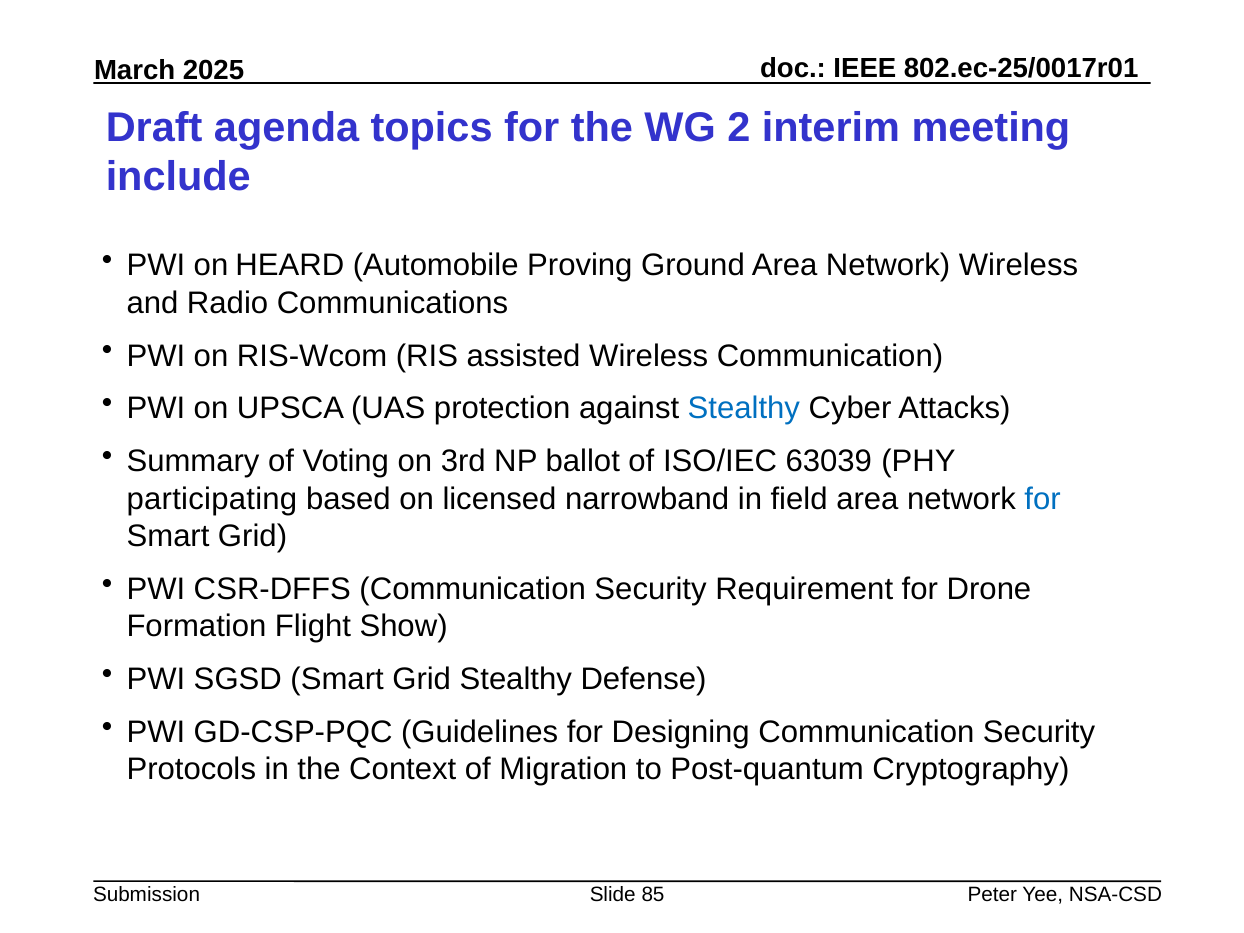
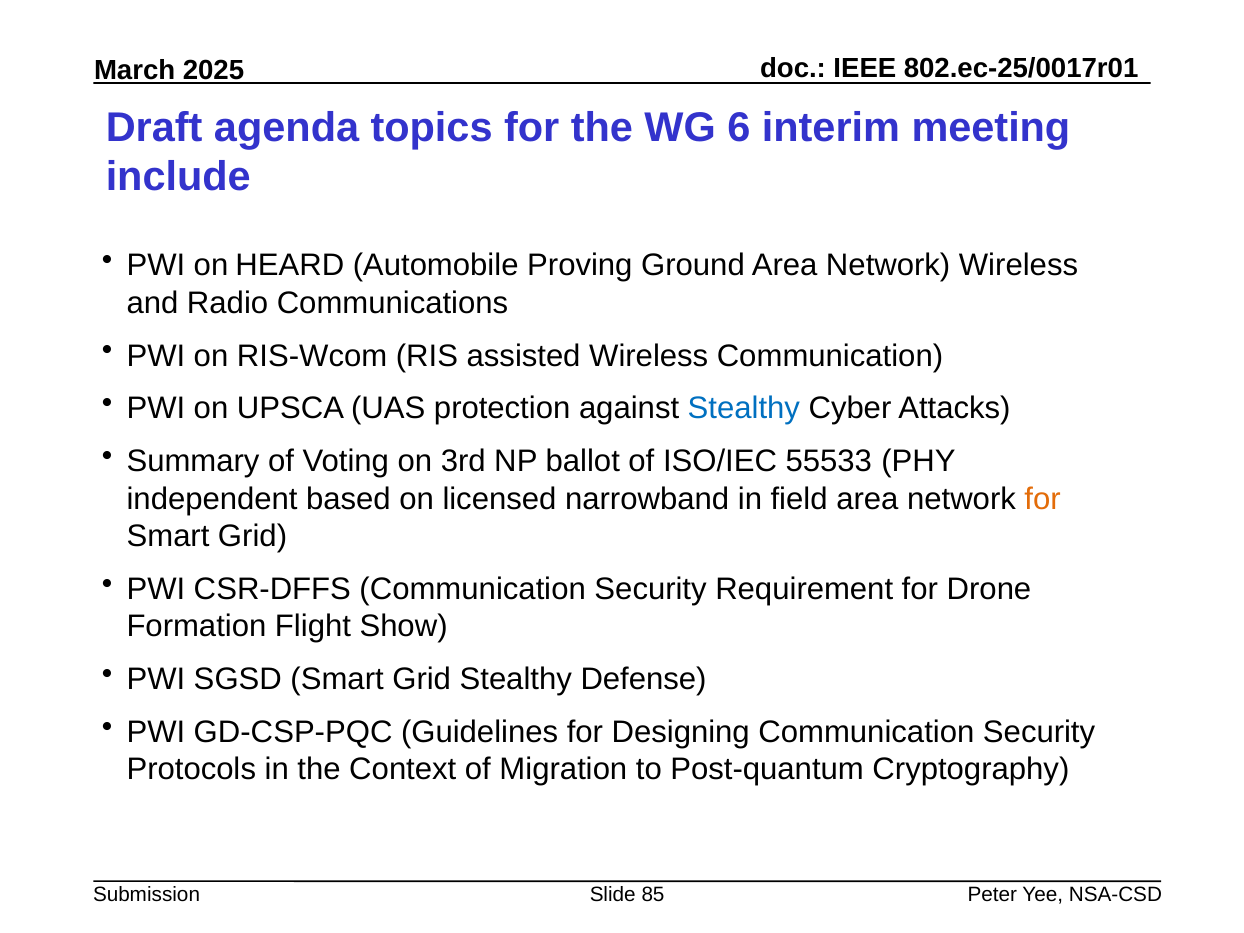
2: 2 -> 6 (739, 127)
63039: 63039 -> 55533 (829, 462)
participating: participating -> independent (212, 499)
for colour: blue -> orange (1043, 499)
